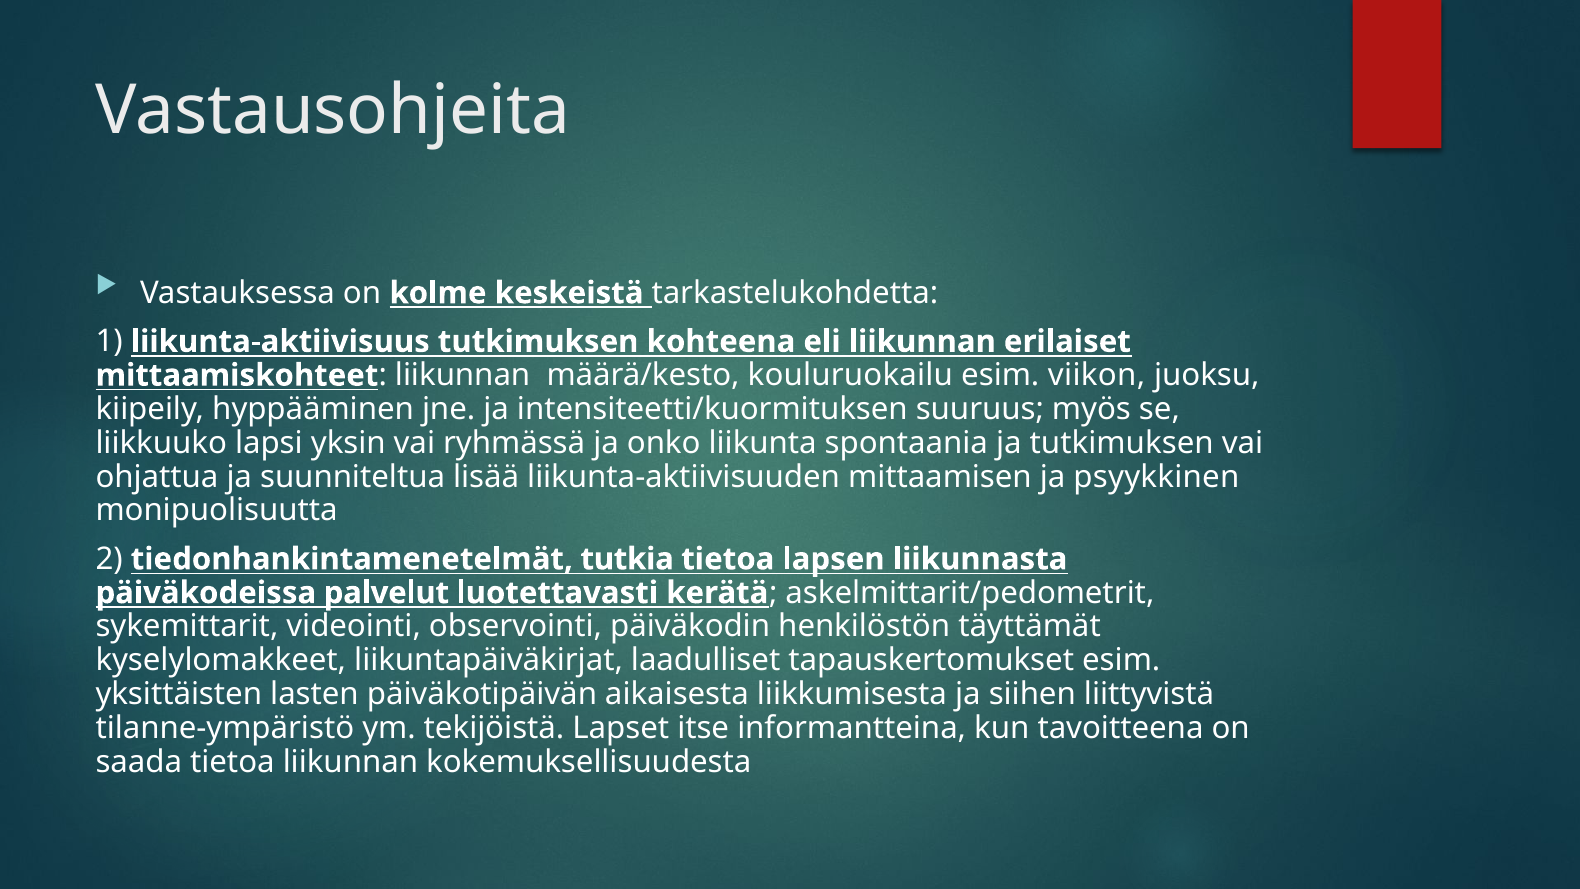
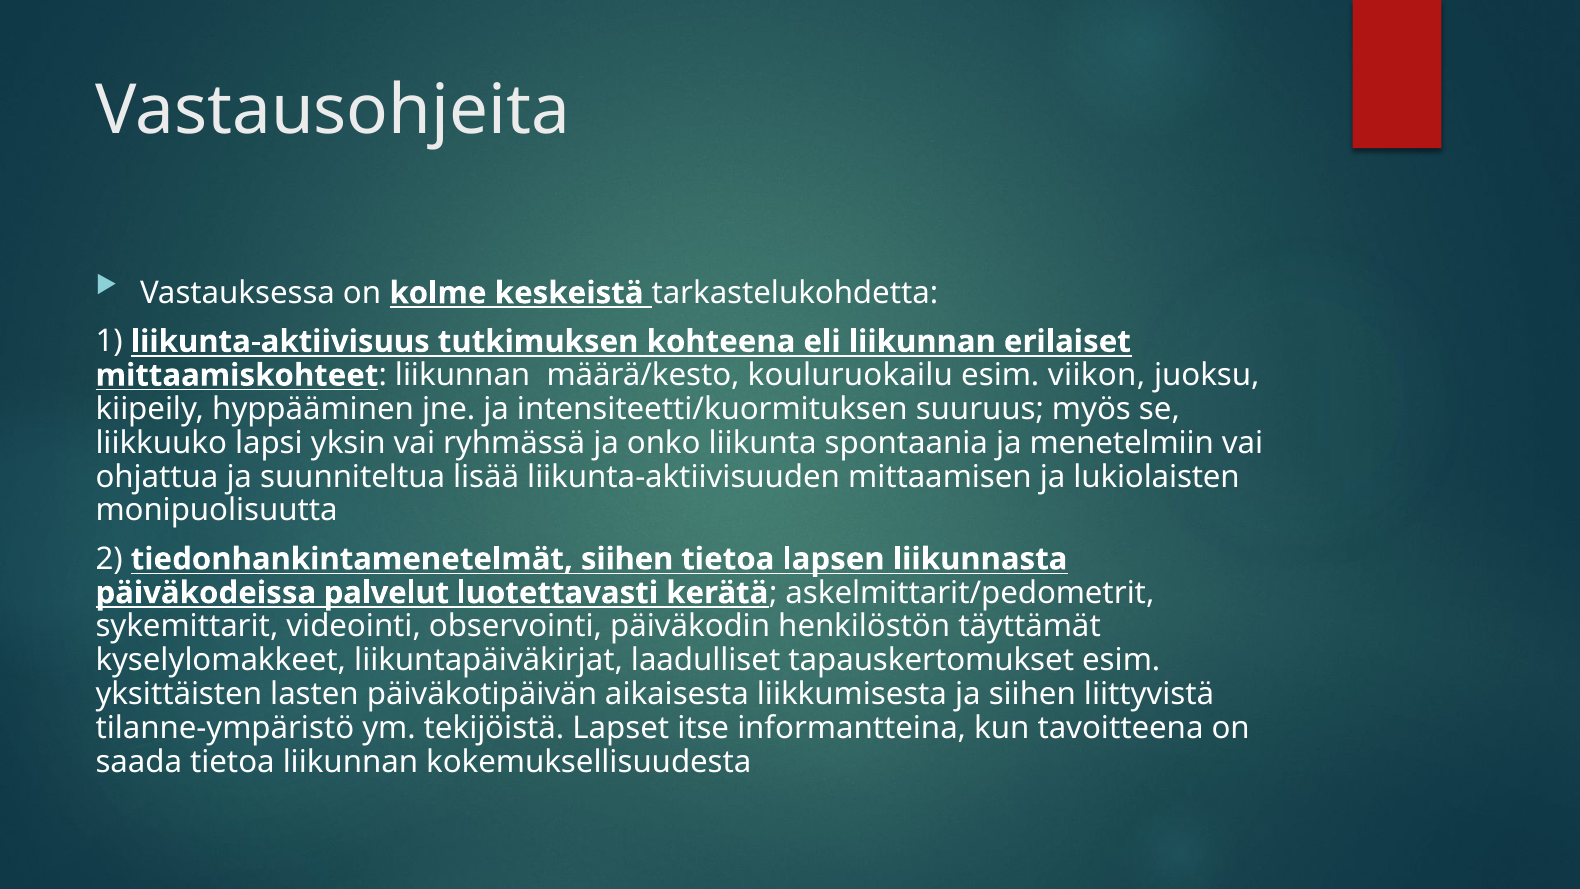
ja tutkimuksen: tutkimuksen -> menetelmiin (1122, 443)
psyykkinen: psyykkinen -> lukiolaisten (1157, 477)
tiedonhankintamenetelmät tutkia: tutkia -> siihen (627, 559)
